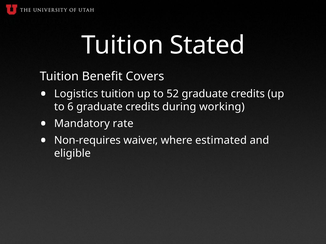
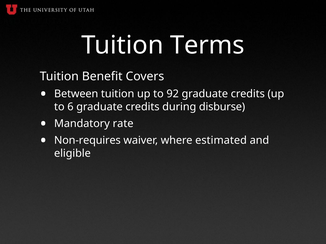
Stated: Stated -> Terms (207, 45)
Logistics: Logistics -> Between (76, 94)
52: 52 -> 92 (173, 94)
working: working -> disburse (222, 107)
